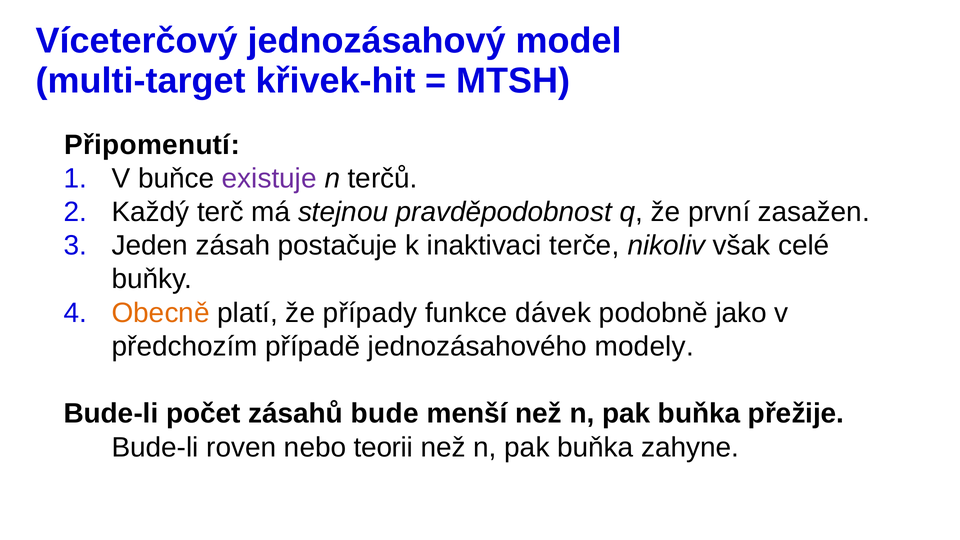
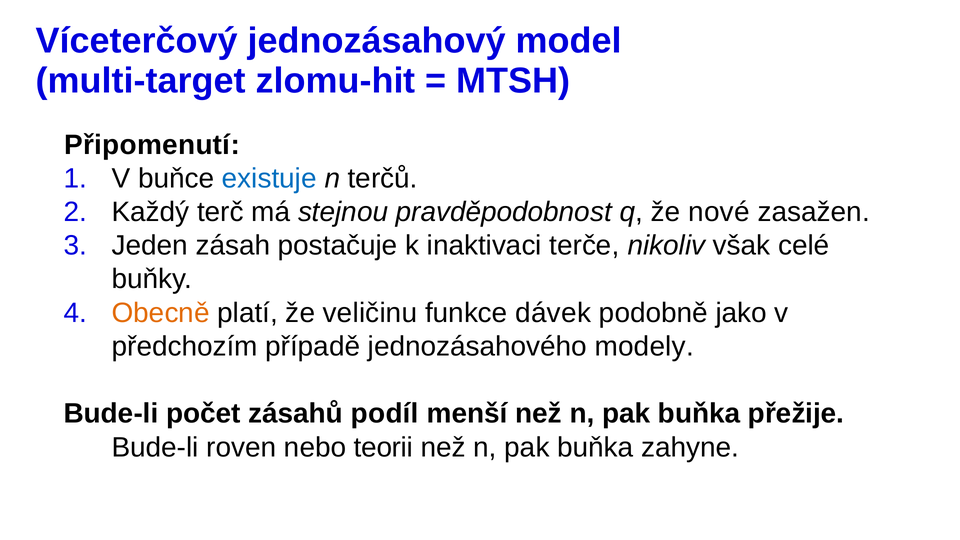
křivek-hit: křivek-hit -> zlomu-hit (336, 81)
existuje colour: purple -> blue (269, 178)
první: první -> nové (719, 212)
případy: případy -> veličinu (370, 313)
bude: bude -> podíl (385, 414)
